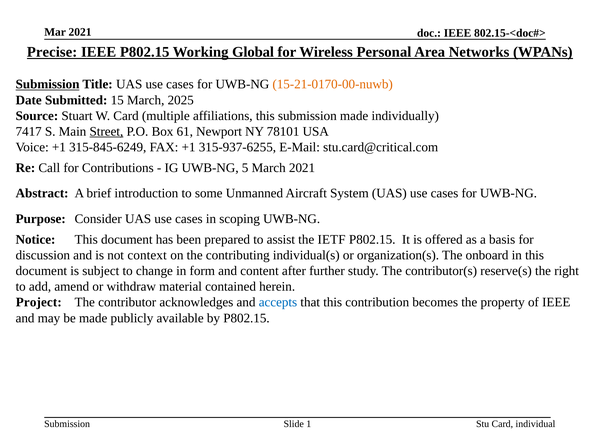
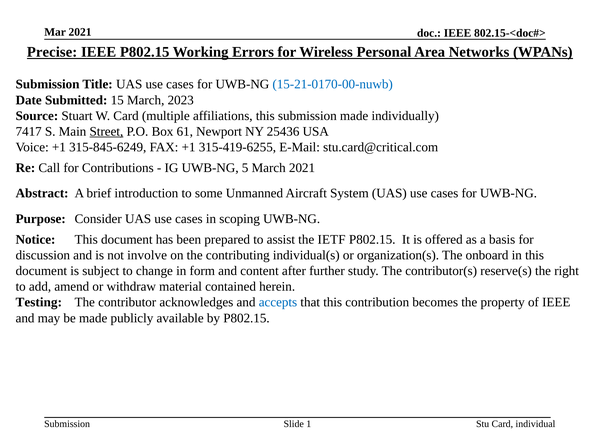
Global: Global -> Errors (253, 52)
Submission underline: present -> none (48, 84)
15-21-0170-00-nuwb colour: orange -> blue (333, 84)
2025: 2025 -> 2023 (181, 100)
78101: 78101 -> 25436 (283, 132)
315-937-6255: 315-937-6255 -> 315-419-6255 (237, 147)
context: context -> involve (147, 256)
Project: Project -> Testing (39, 303)
